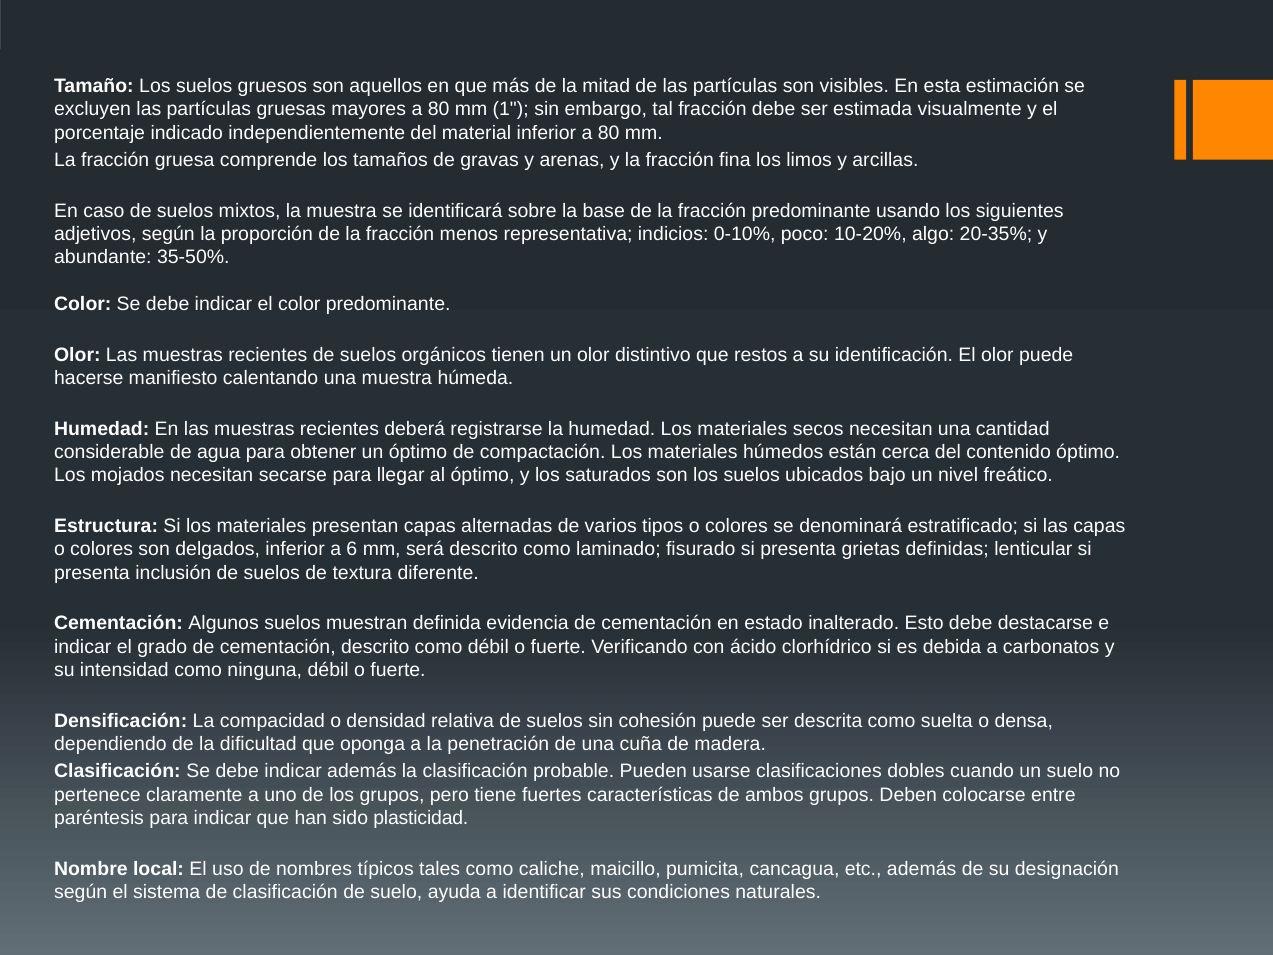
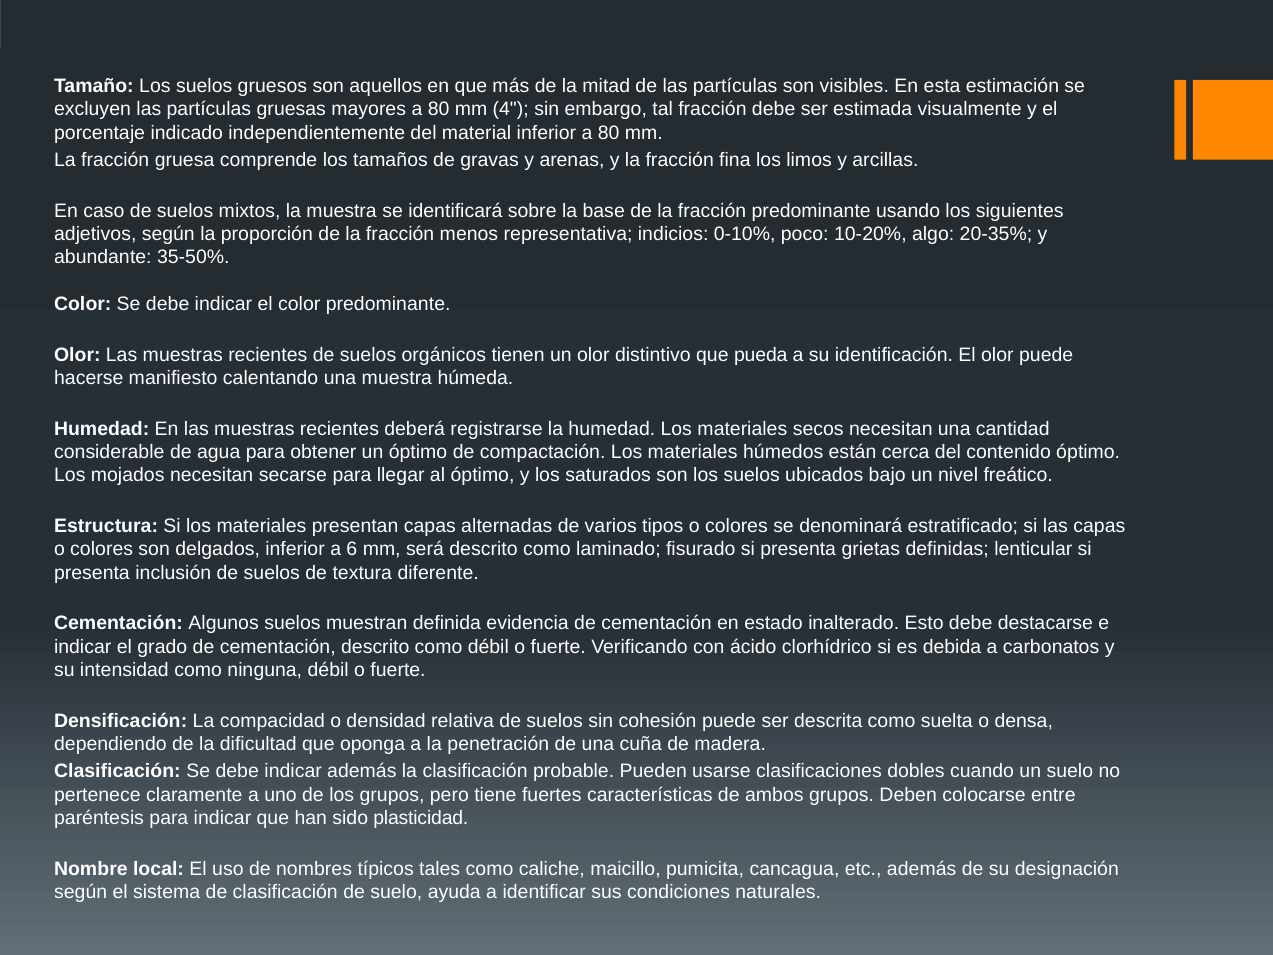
1: 1 -> 4 (511, 109)
restos: restos -> pueda (761, 355)
